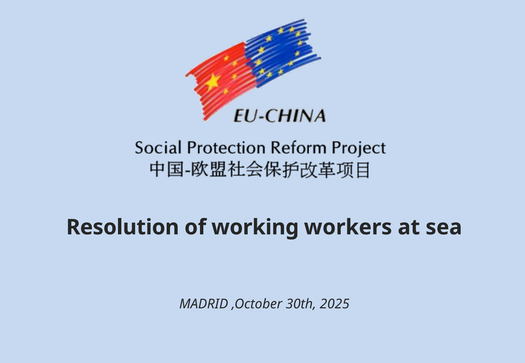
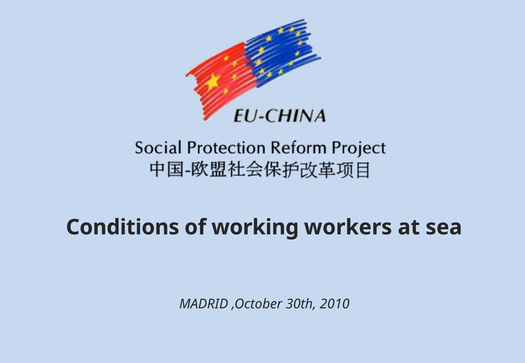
Resolution: Resolution -> Conditions (123, 228)
2025: 2025 -> 2010 (335, 305)
